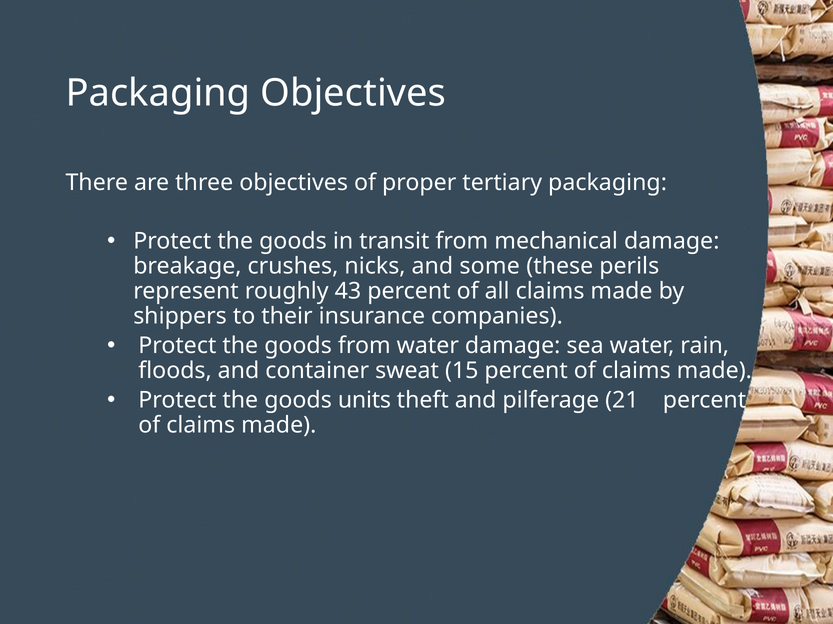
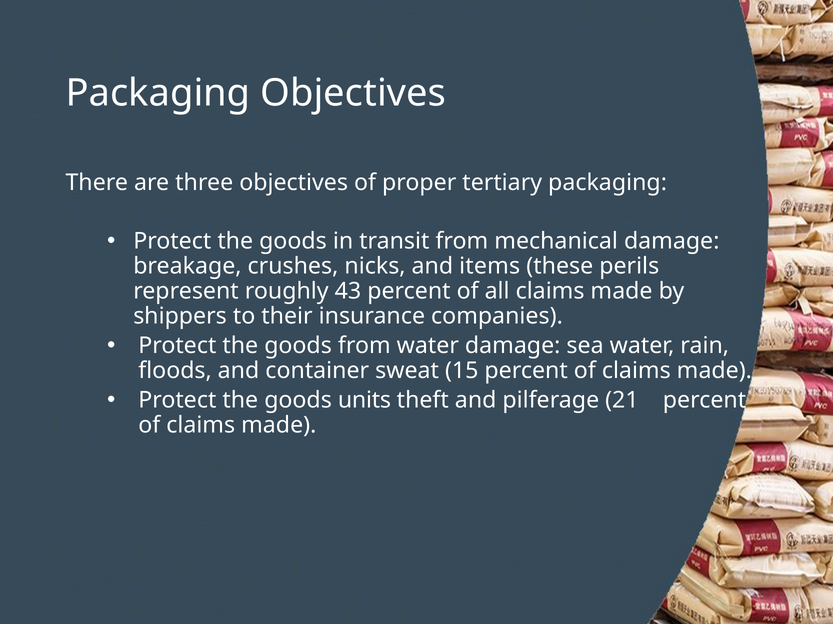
some: some -> items (490, 267)
